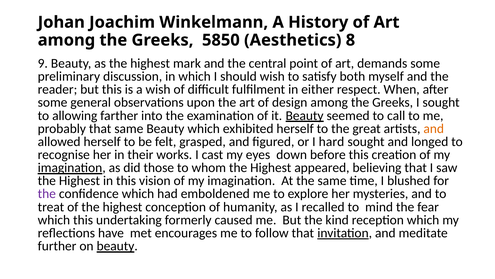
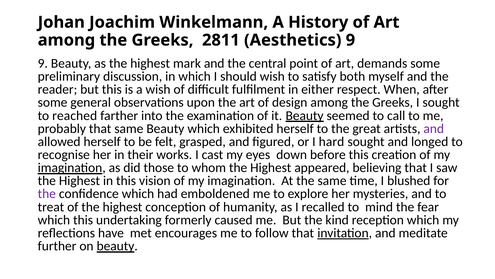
5850: 5850 -> 2811 (221, 40)
Aesthetics 8: 8 -> 9 (350, 40)
allowing: allowing -> reached (75, 115)
and colour: orange -> purple (434, 128)
